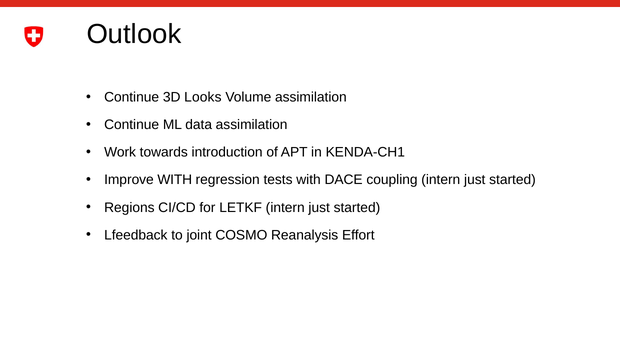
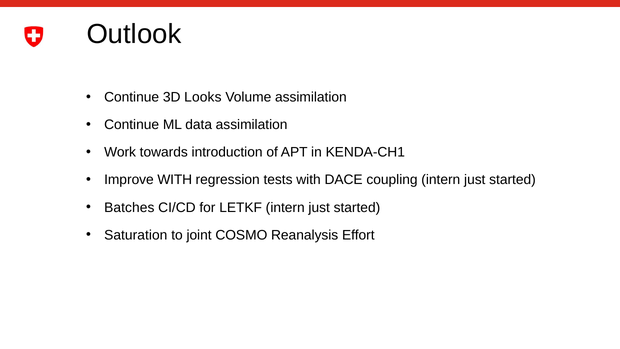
Regions: Regions -> Batches (129, 207)
Lfeedback: Lfeedback -> Saturation (136, 235)
